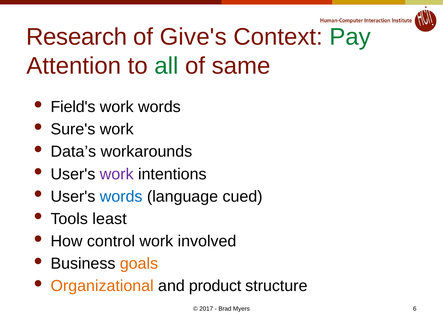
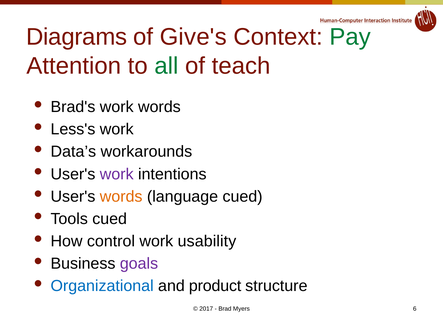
Research: Research -> Diagrams (77, 37)
same: same -> teach (241, 66)
Field's: Field's -> Brad's (73, 107)
Sure's: Sure's -> Less's (73, 129)
words colour: blue -> orange (121, 197)
Tools least: least -> cued (110, 219)
involved: involved -> usability (207, 241)
goals colour: orange -> purple (139, 264)
Organizational colour: orange -> blue (102, 286)
